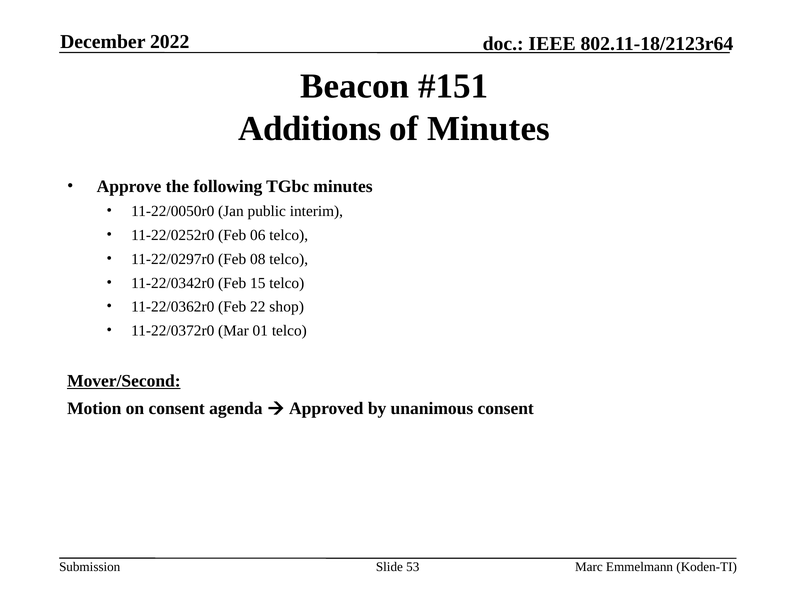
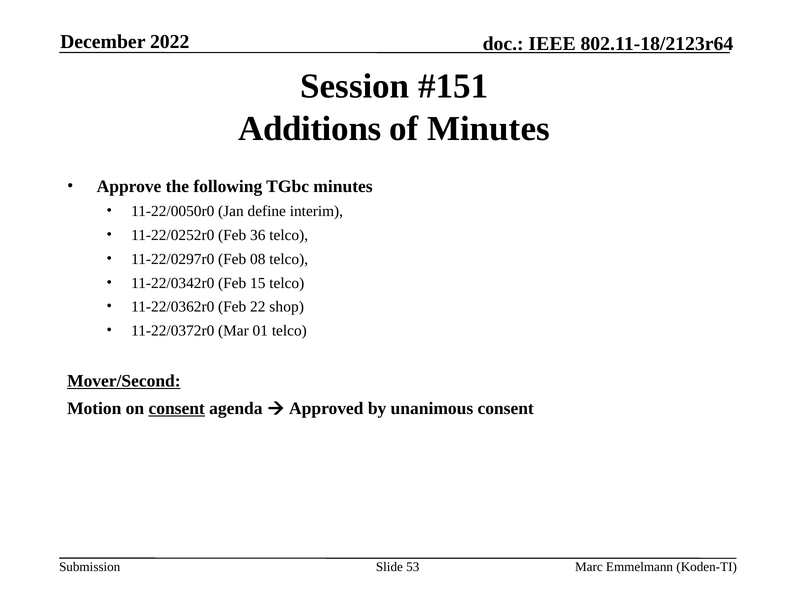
Beacon: Beacon -> Session (355, 87)
public: public -> define (267, 212)
06: 06 -> 36 (258, 236)
consent underline: none -> present (177, 409)
